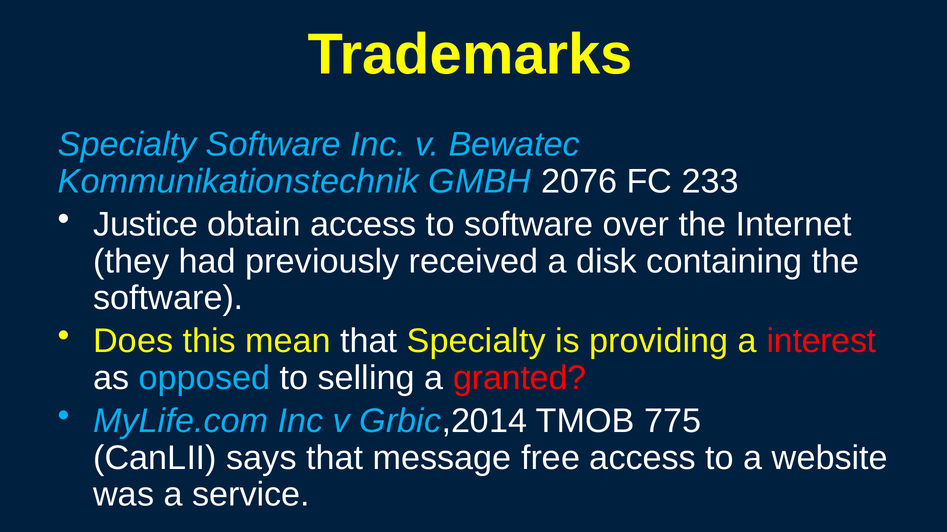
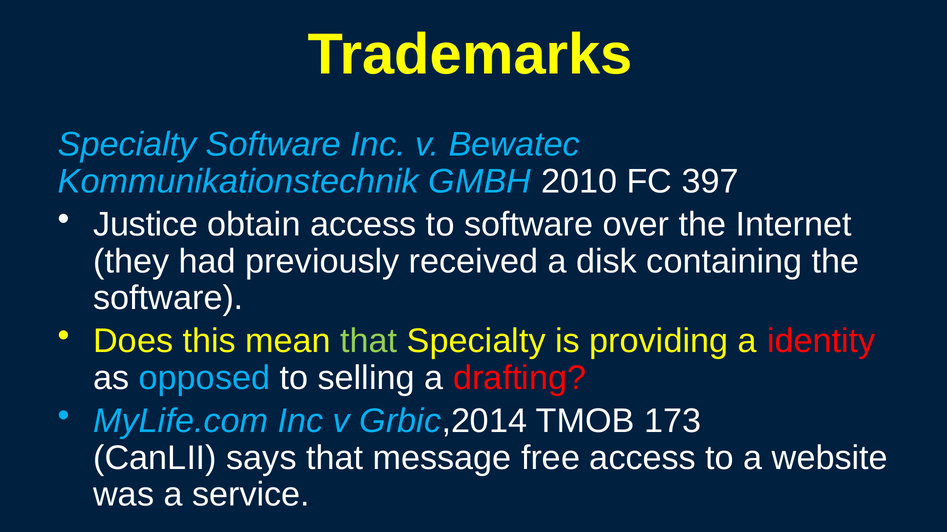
2076: 2076 -> 2010 (579, 182)
233: 233 -> 397 (710, 182)
that colour: white -> light green (369, 342)
interest: interest -> identity (821, 342)
granted: granted -> drafting (520, 378)
775: 775 -> 173 (673, 422)
